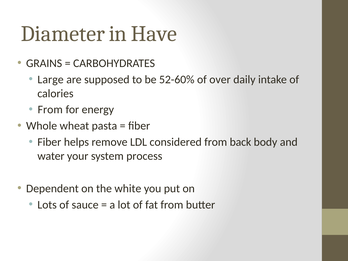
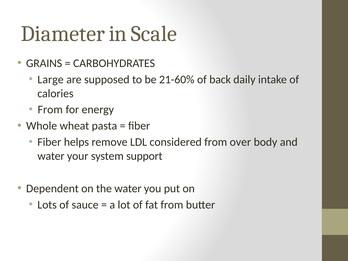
Have: Have -> Scale (154, 34)
52-60%: 52-60% -> 21-60% (177, 80)
over: over -> back (220, 80)
back: back -> over (240, 142)
process: process -> support (144, 156)
the white: white -> water (128, 189)
